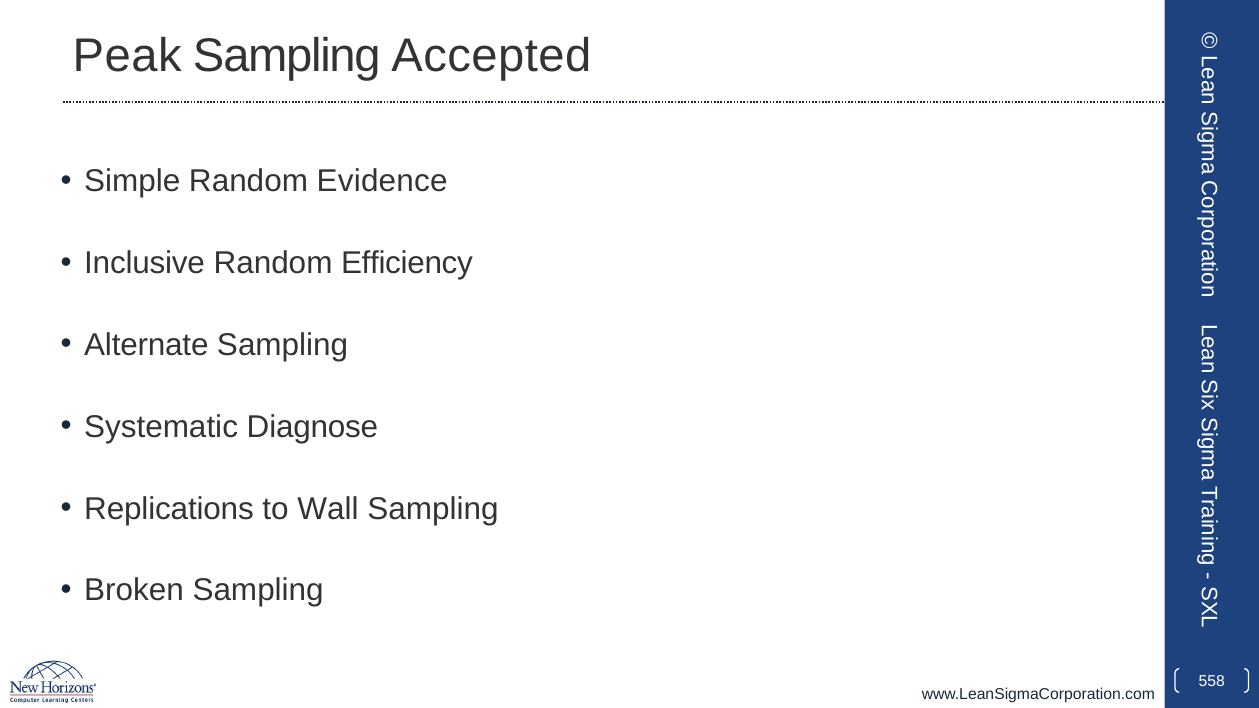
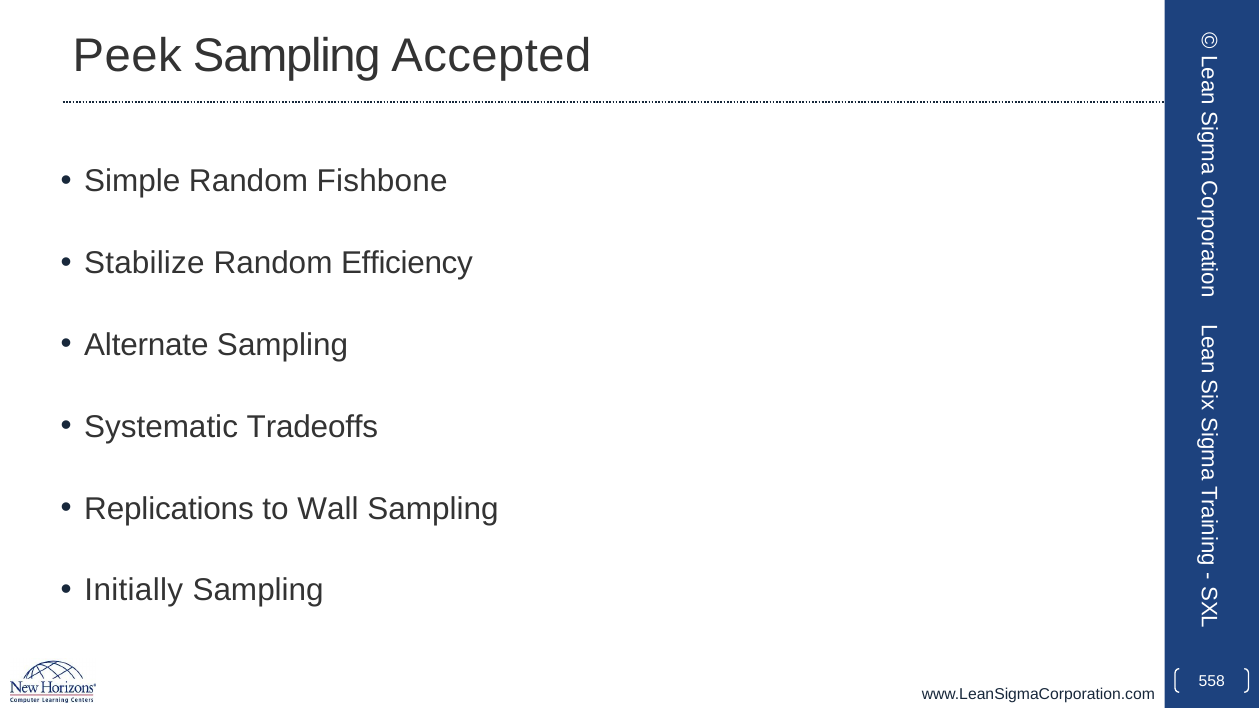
Peak: Peak -> Peek (127, 56)
Evidence: Evidence -> Fishbone (382, 182)
Inclusive: Inclusive -> Stabilize (144, 263)
Diagnose: Diagnose -> Tradeoffs (312, 427)
Broken: Broken -> Initially (134, 591)
